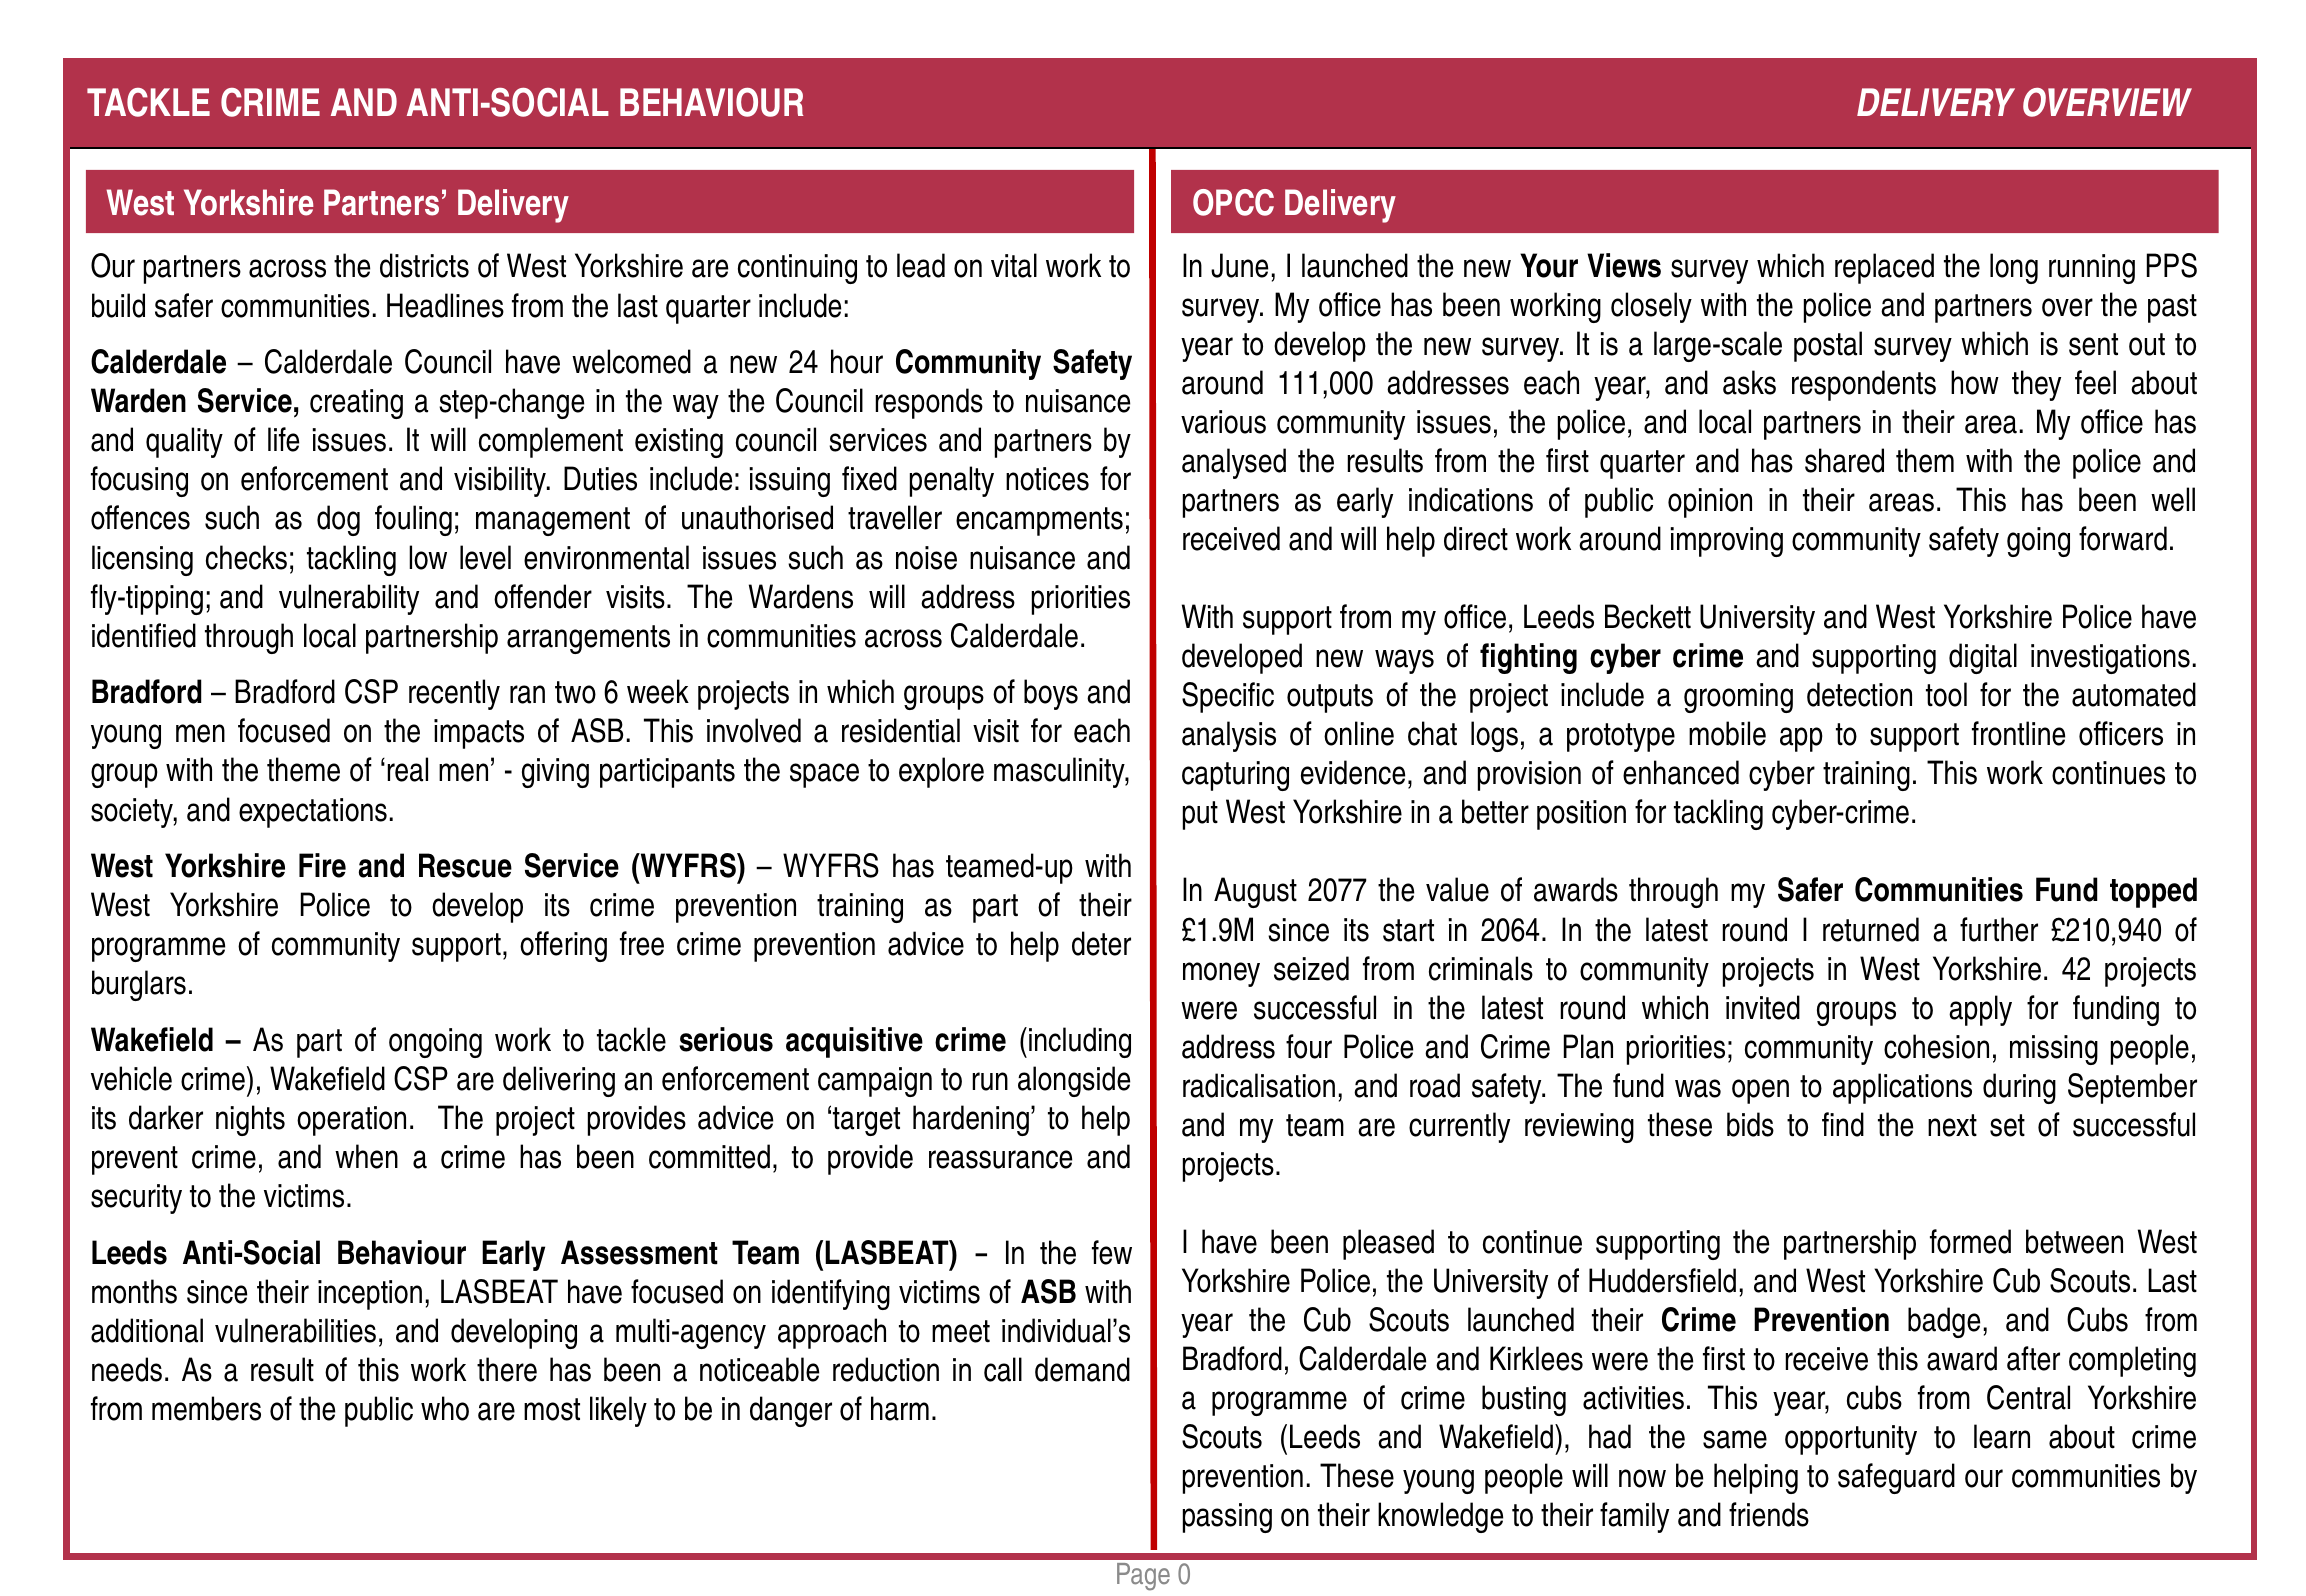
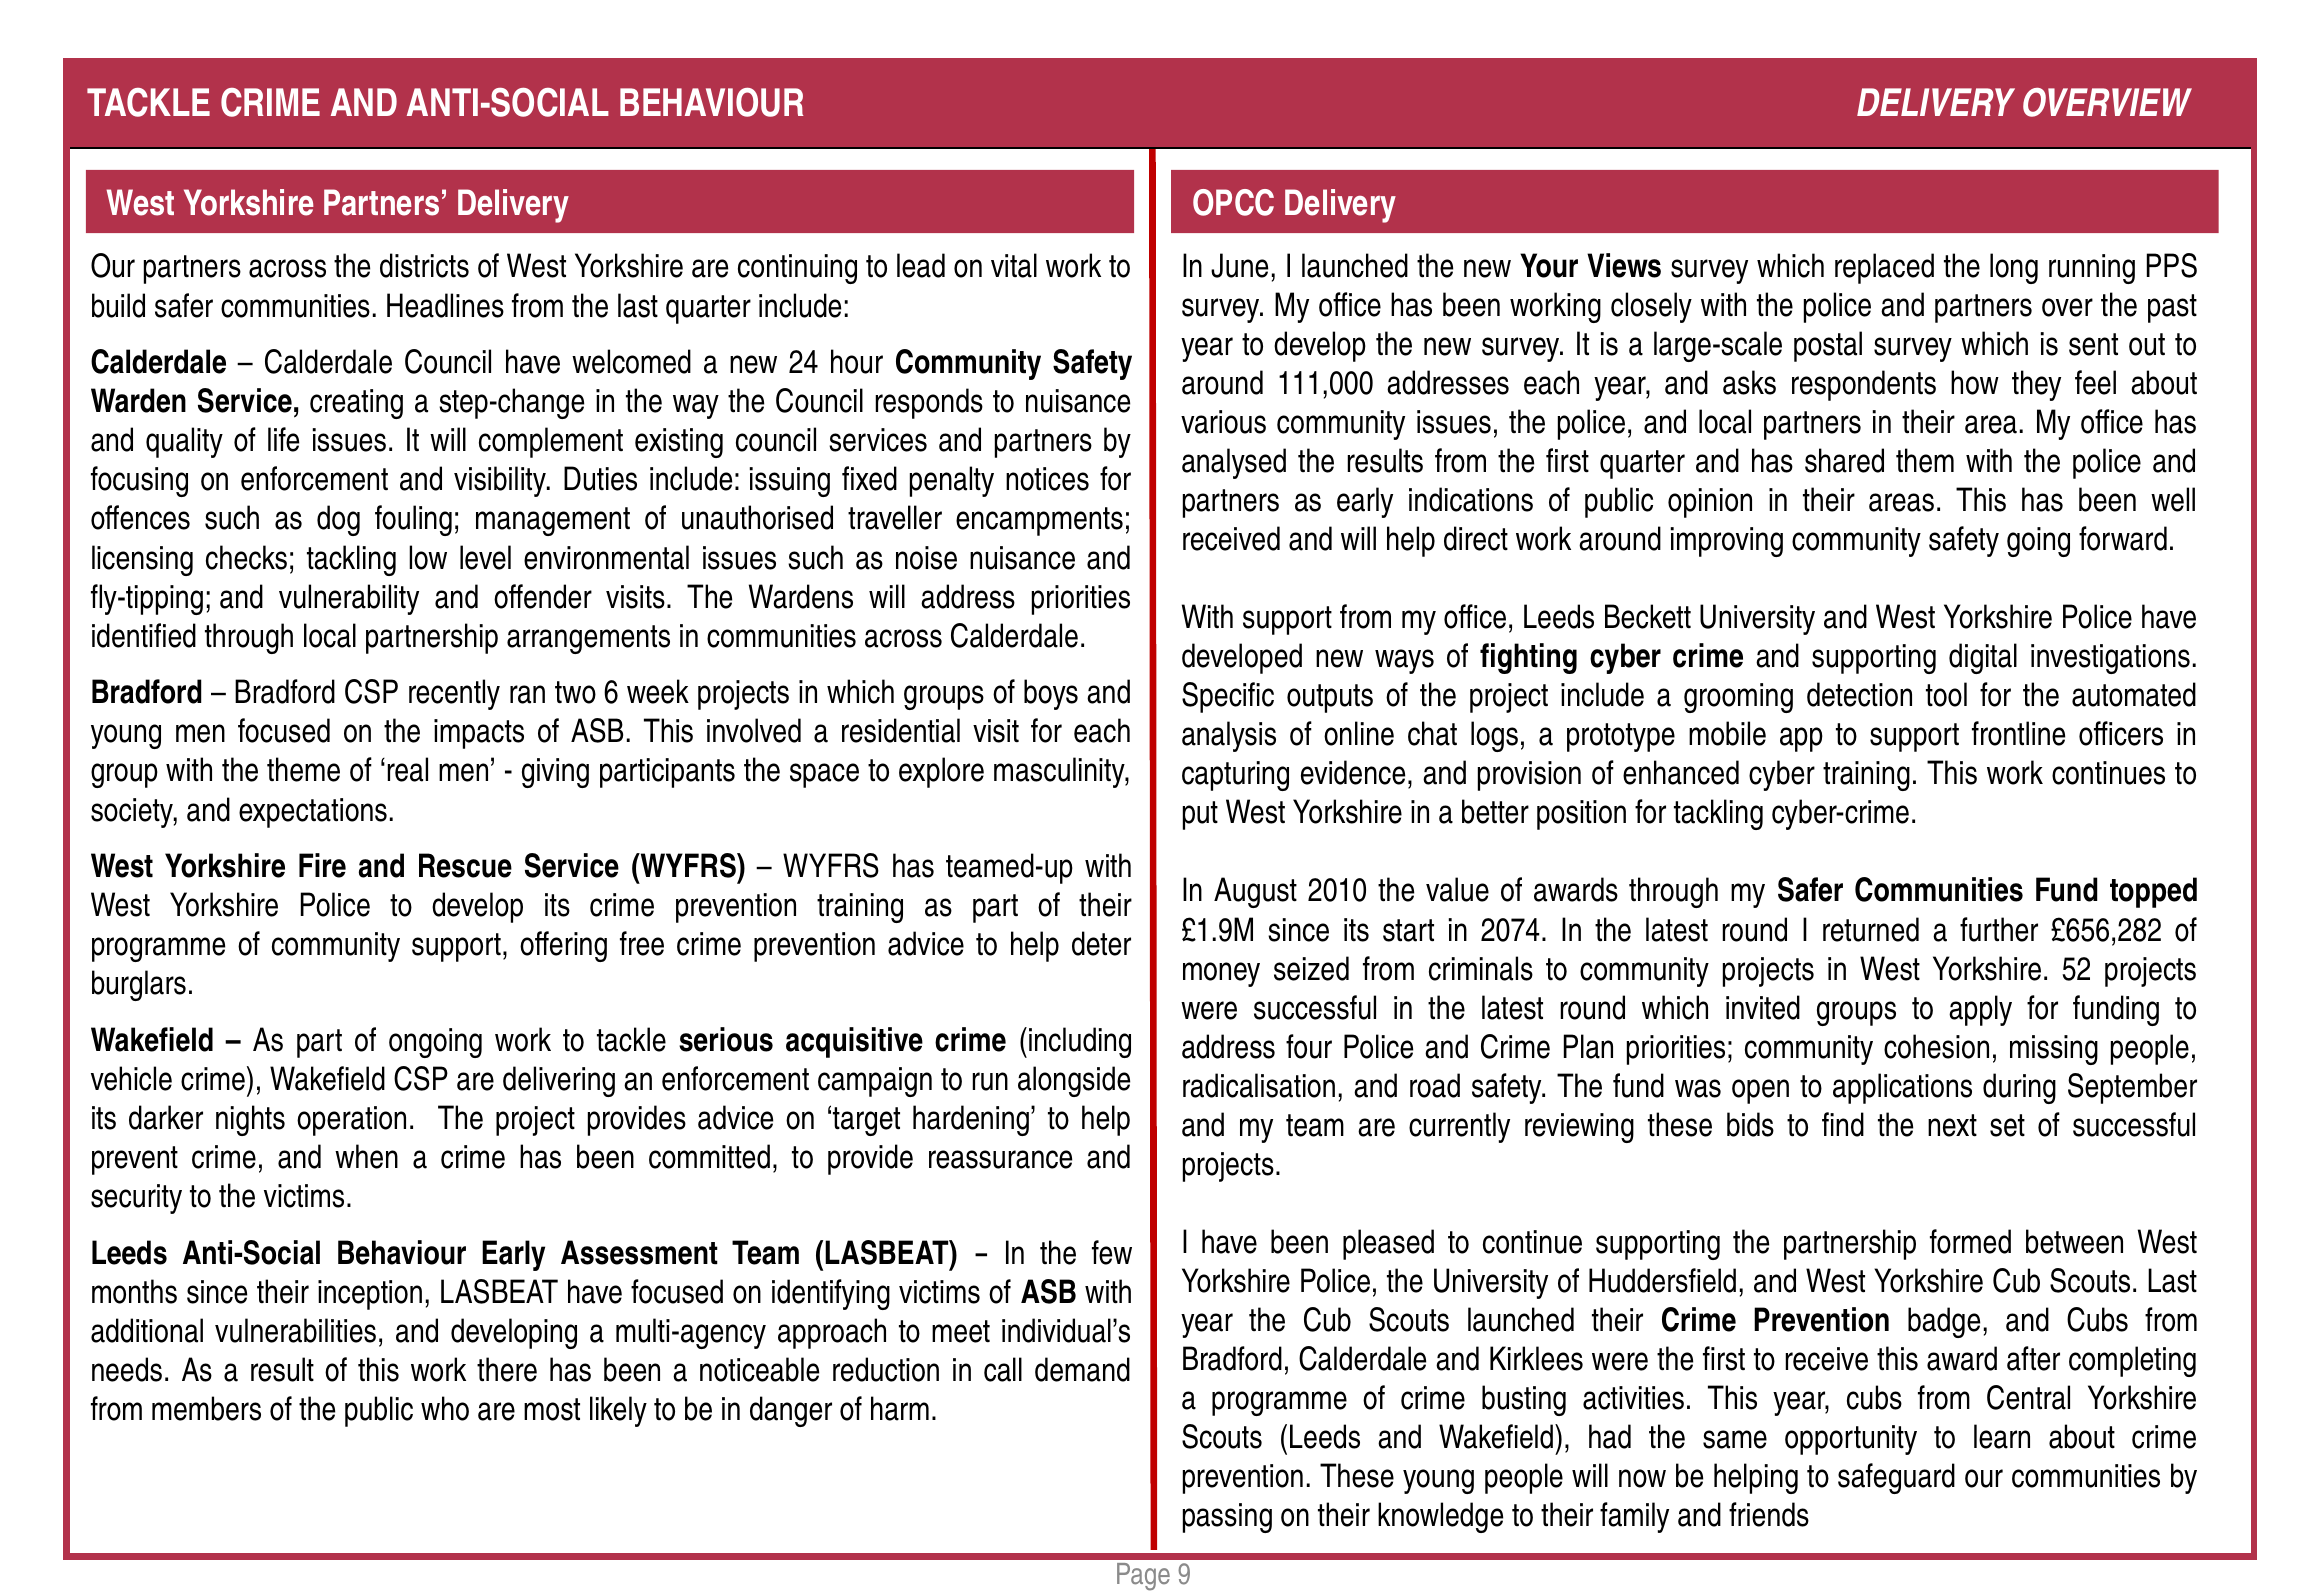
2077: 2077 -> 2010 (1338, 891)
2064: 2064 -> 2074 (1514, 931)
£210,940: £210,940 -> £656,282 (2107, 931)
42: 42 -> 52 (2077, 970)
0: 0 -> 9 (1184, 1575)
